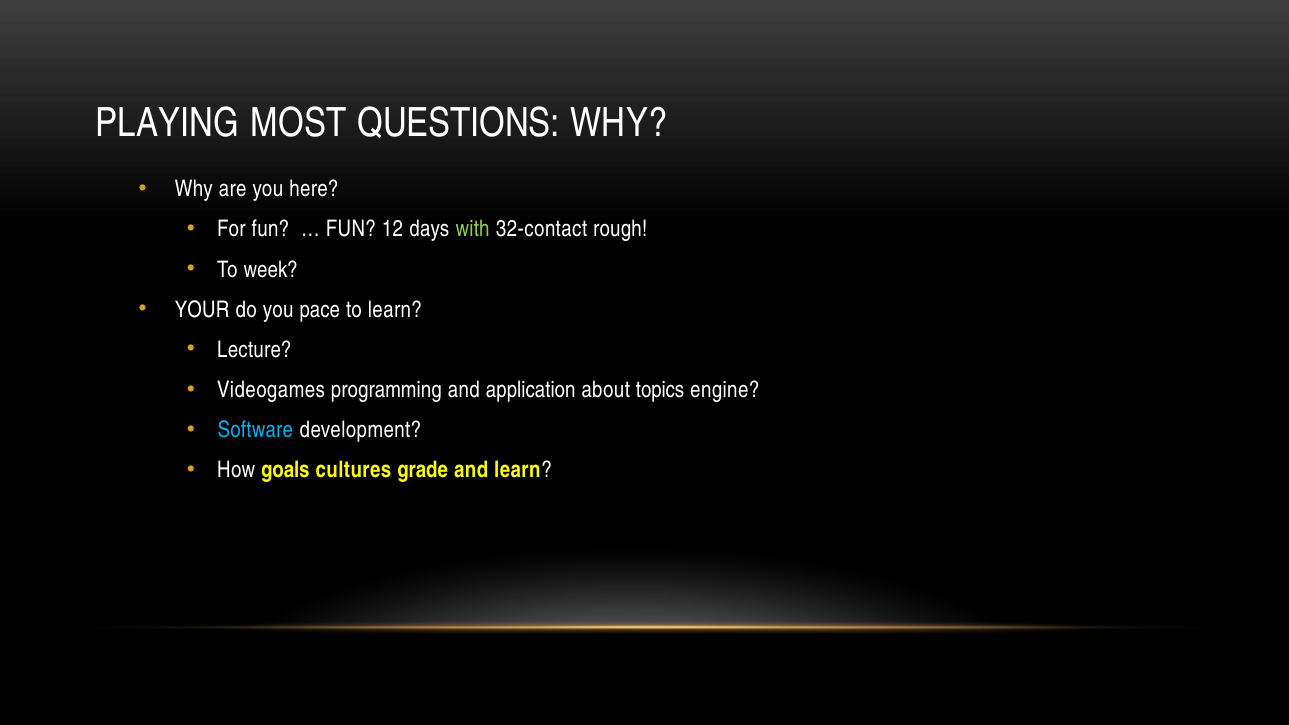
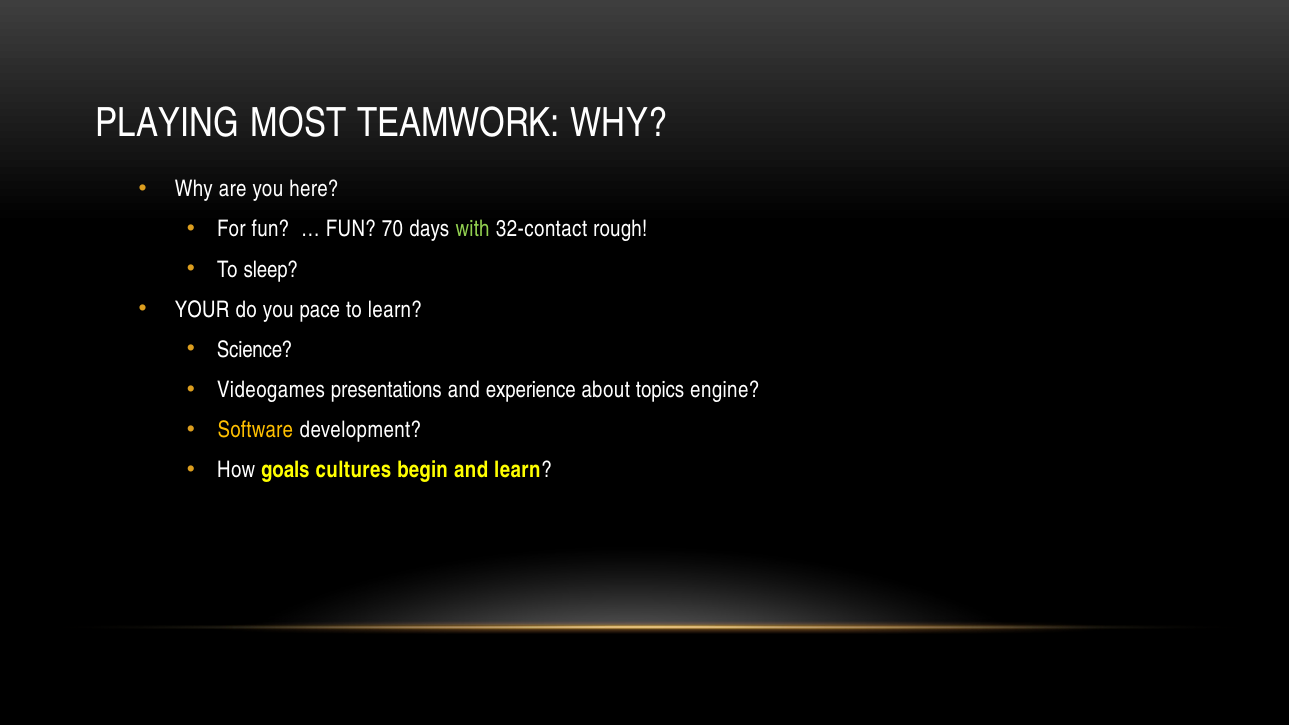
QUESTIONS: QUESTIONS -> TEAMWORK (459, 124)
12: 12 -> 70 (393, 229)
week: week -> sleep (271, 270)
Lecture: Lecture -> Science (255, 350)
programming: programming -> presentations (386, 390)
application: application -> experience (531, 390)
Software colour: light blue -> yellow (255, 430)
grade: grade -> begin (423, 470)
